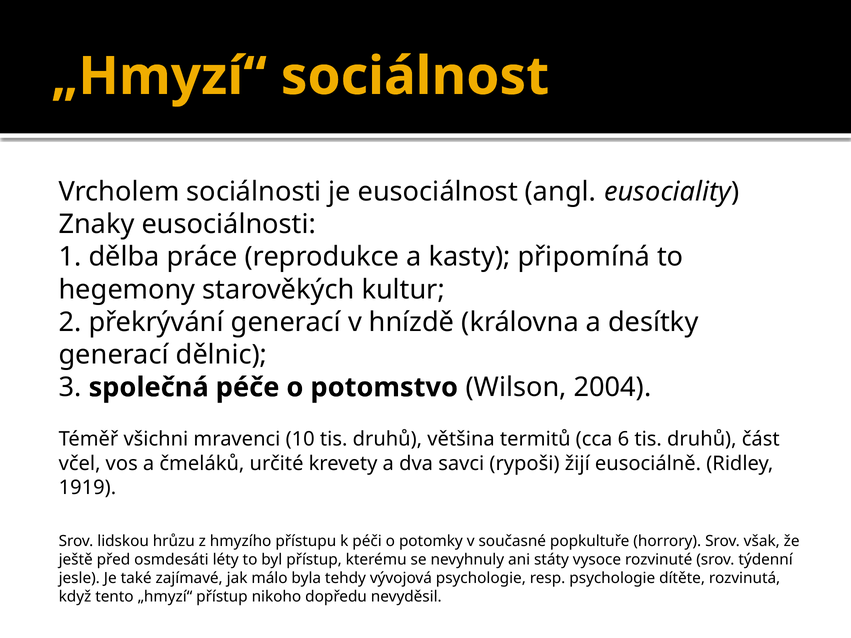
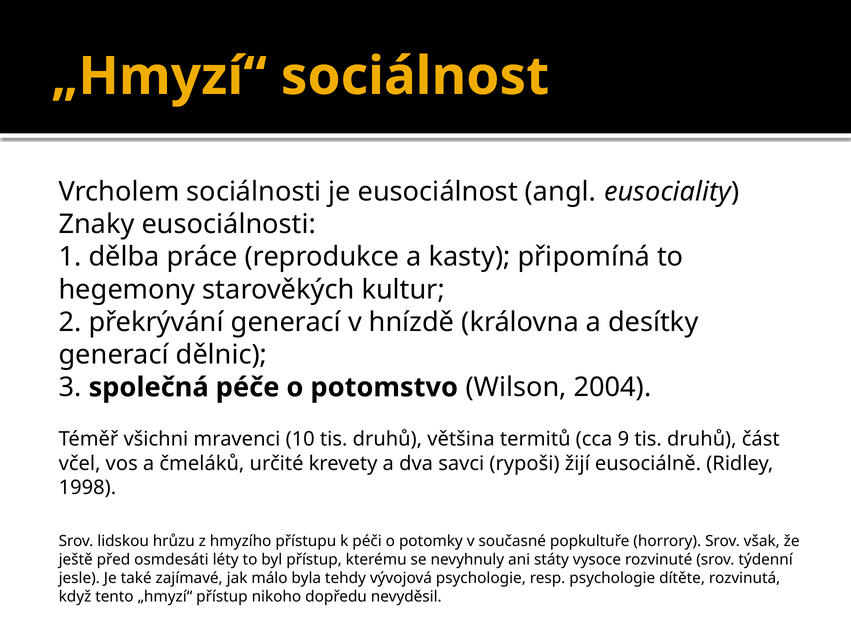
6: 6 -> 9 (623, 440)
1919: 1919 -> 1998 (87, 488)
